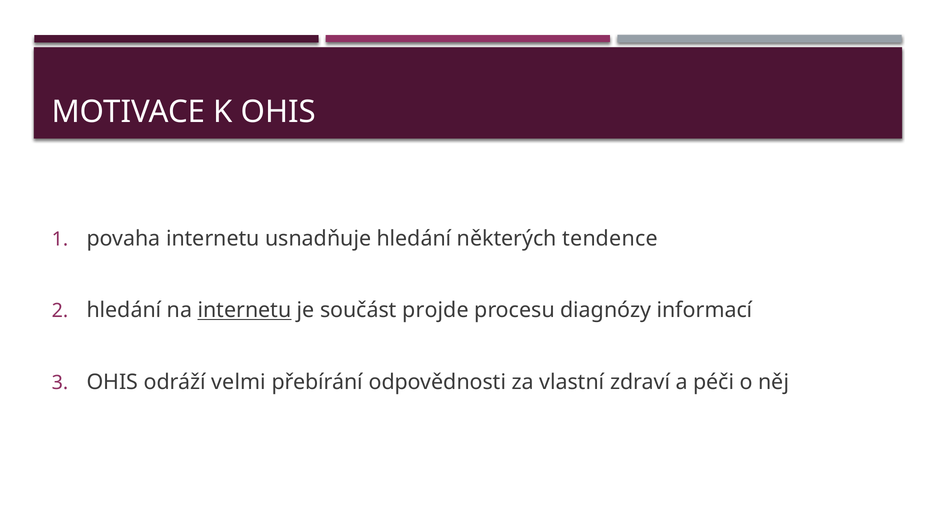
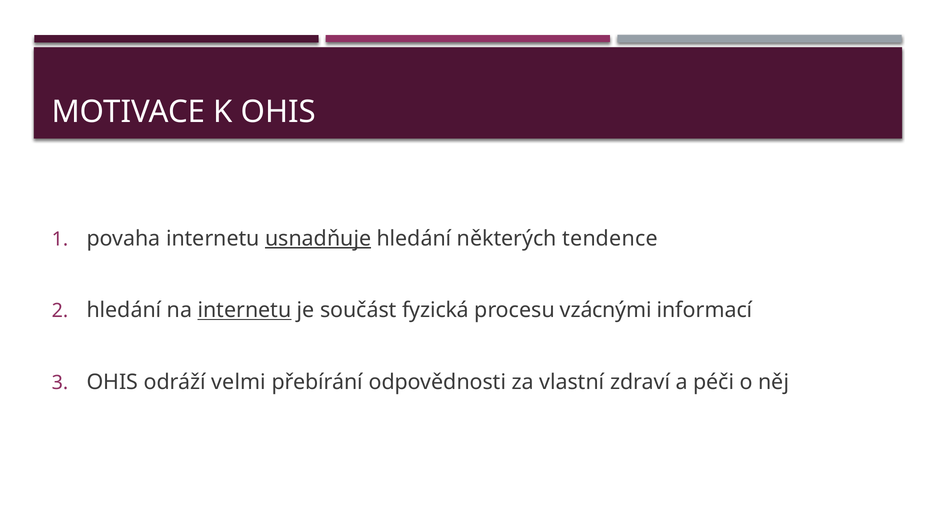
usnadňuje underline: none -> present (318, 238)
projde: projde -> fyzická (436, 310)
diagnózy: diagnózy -> vzácnými (606, 310)
